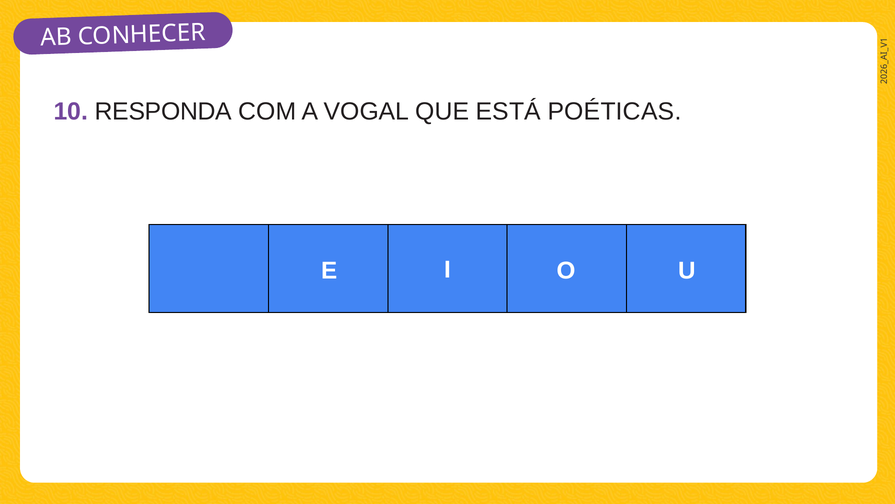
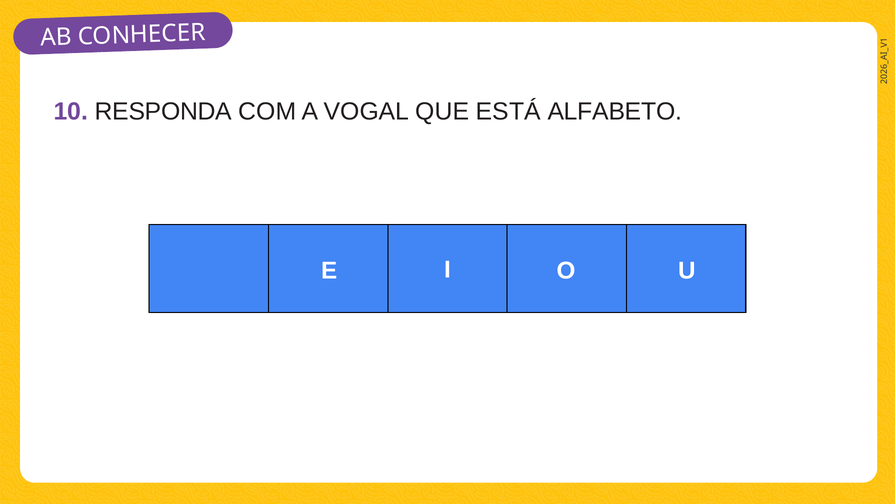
POÉTICAS: POÉTICAS -> ALFABETO (615, 111)
